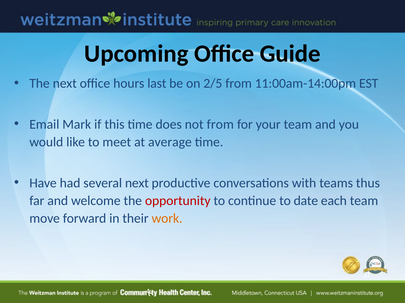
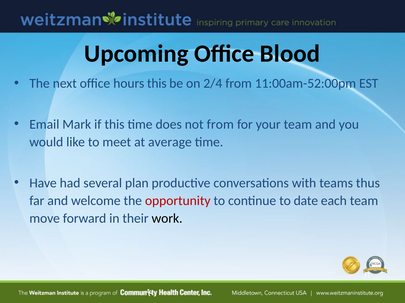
Guide: Guide -> Blood (290, 54)
hours last: last -> this (157, 84)
2/5: 2/5 -> 2/4 (213, 84)
11:00am-14:00pm: 11:00am-14:00pm -> 11:00am-52:00pm (305, 84)
several next: next -> plan (137, 183)
work colour: orange -> black (167, 219)
